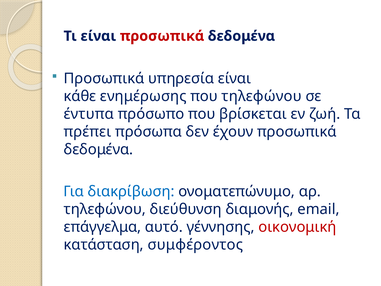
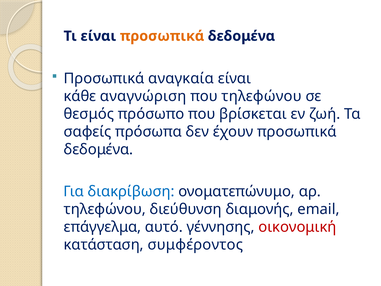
προσωπικά colour: red -> orange (162, 36)
υπηρεσία: υπηρεσία -> αναγκαία (181, 78)
ενημέρωσης: ενημέρωσης -> αναγνώριση (143, 96)
έντυπα: έντυπα -> θεσμός (89, 114)
πρέπει: πρέπει -> σαφείς (88, 132)
